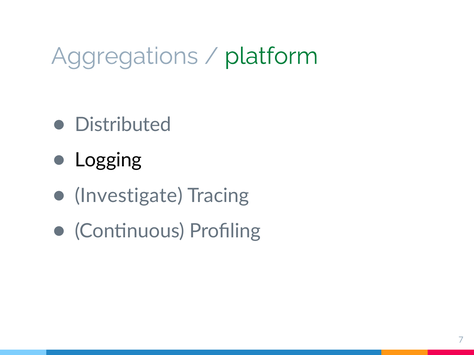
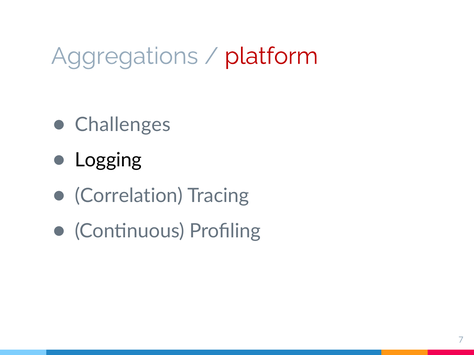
platform colour: green -> red (271, 56)
Distributed: Distributed -> Challenges (123, 125)
Investigate: Investigate -> Correlation (129, 196)
